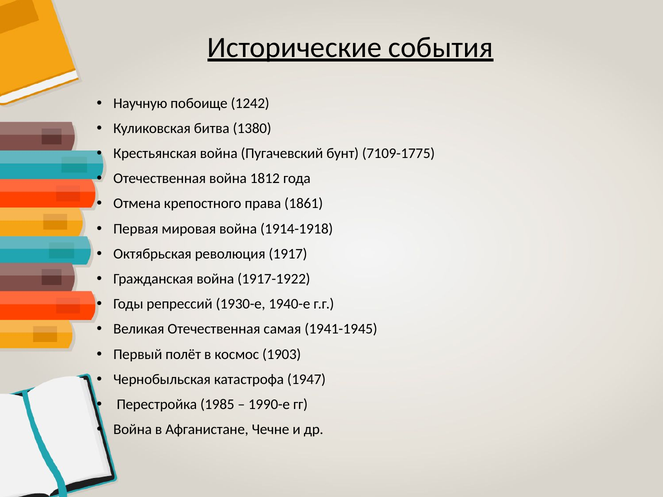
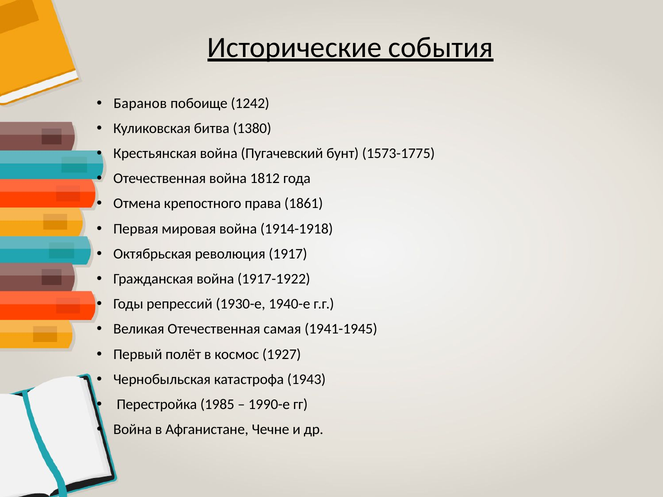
Научную: Научную -> Баранов (140, 103)
7109-1775: 7109-1775 -> 1573-1775 (399, 153)
1903: 1903 -> 1927 (282, 354)
1947: 1947 -> 1943 (307, 379)
